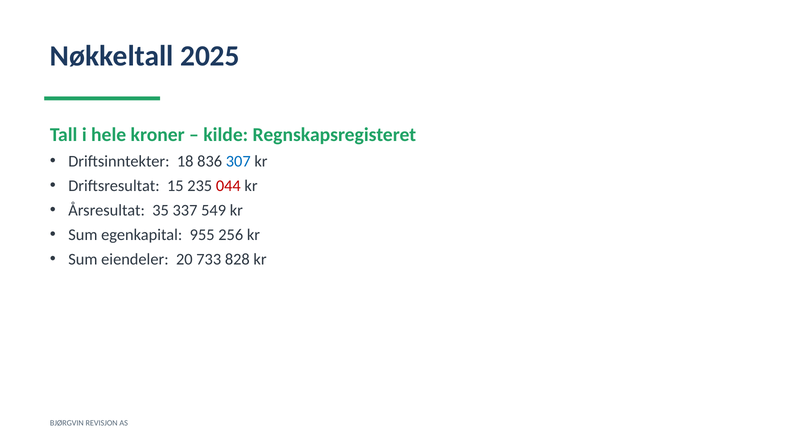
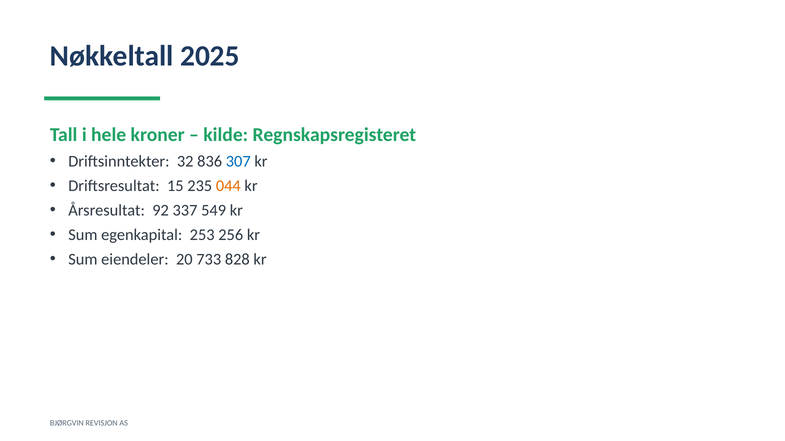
18: 18 -> 32 (185, 161)
044 colour: red -> orange (228, 186)
35: 35 -> 92 (161, 211)
955: 955 -> 253 (202, 235)
